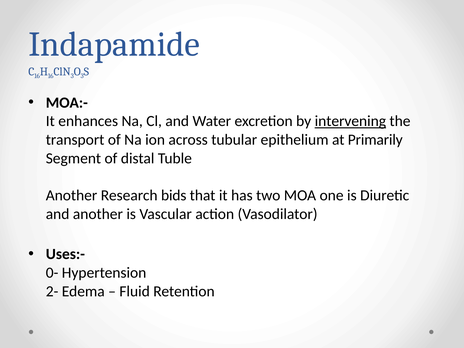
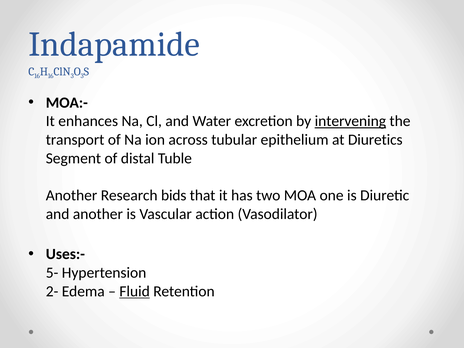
Primarily: Primarily -> Diuretics (375, 140)
0-: 0- -> 5- (52, 273)
Fluid underline: none -> present (135, 291)
